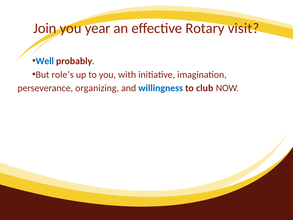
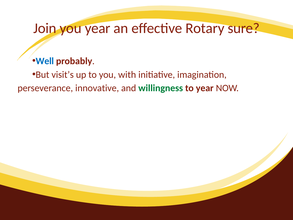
visit: visit -> sure (244, 28)
role’s: role’s -> visit’s (63, 75)
organizing: organizing -> innovative (97, 88)
willingness colour: blue -> green (161, 88)
to club: club -> year (205, 88)
